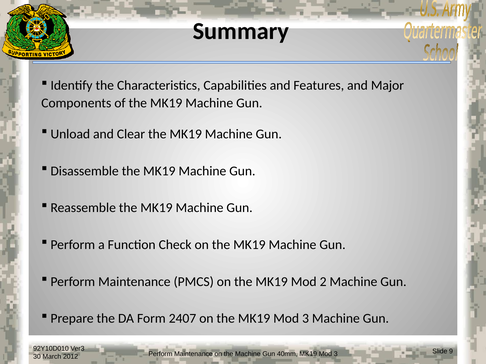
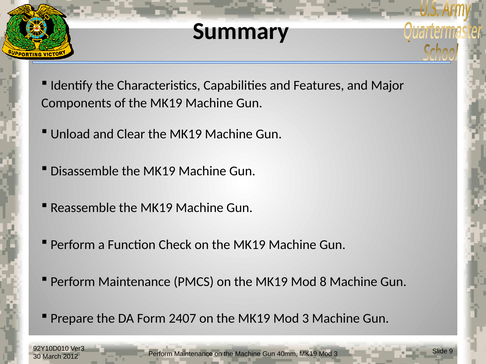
2: 2 -> 8 (323, 282)
